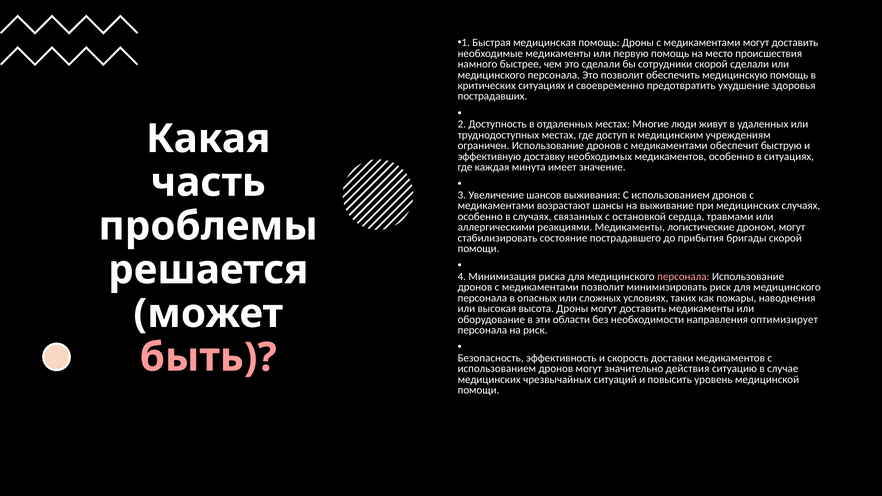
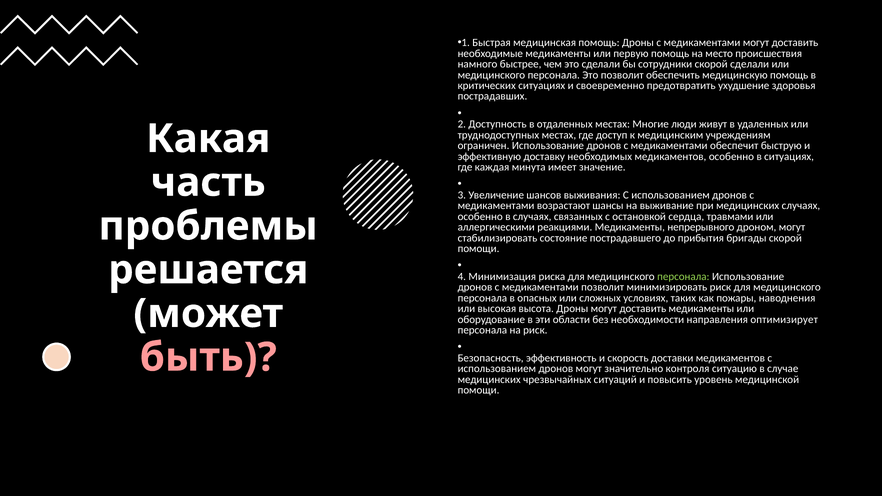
логистические: логистические -> непрерывного (701, 227)
персонала colour: pink -> light green (683, 277)
действия: действия -> контроля (688, 369)
